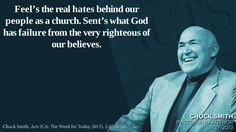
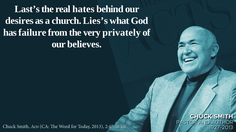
Feel’s: Feel’s -> Last’s (27, 9)
people: people -> desires (19, 21)
Sent’s: Sent’s -> Lies’s (95, 21)
righteous: righteous -> privately (122, 33)
